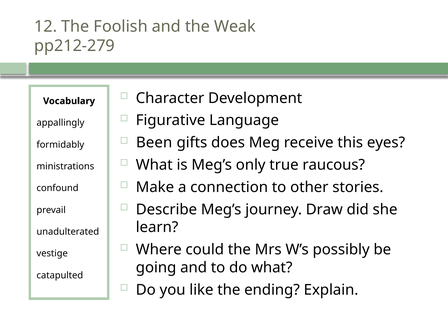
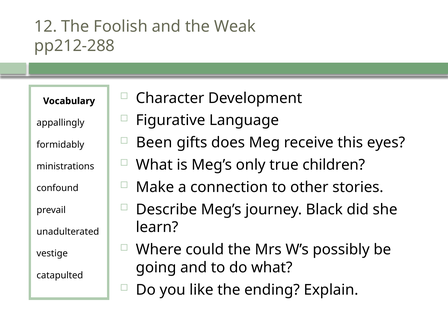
pp212-279: pp212-279 -> pp212-288 (75, 46)
raucous: raucous -> children (334, 165)
Draw: Draw -> Black (324, 209)
